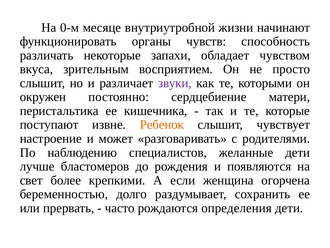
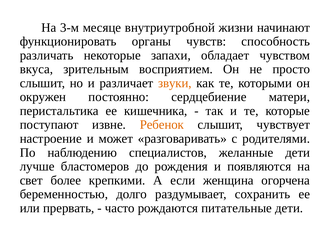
0-м: 0-м -> 3-м (70, 27)
звуки colour: purple -> orange (175, 83)
определения: определения -> питательные (237, 208)
